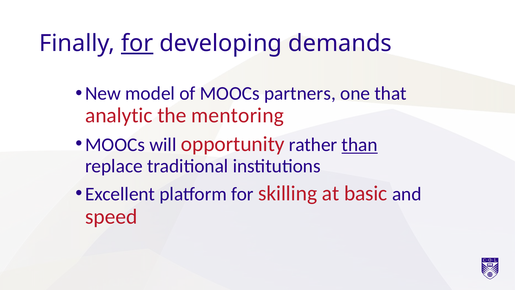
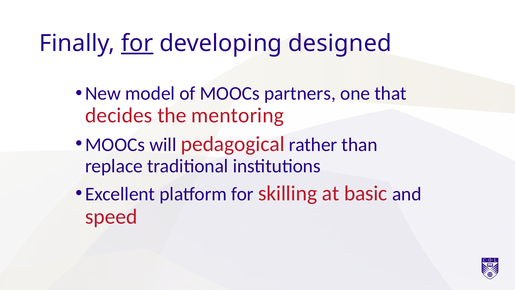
demands: demands -> designed (340, 43)
analytic: analytic -> decides (119, 115)
opportunity: opportunity -> pedagogical (233, 144)
than underline: present -> none (360, 145)
